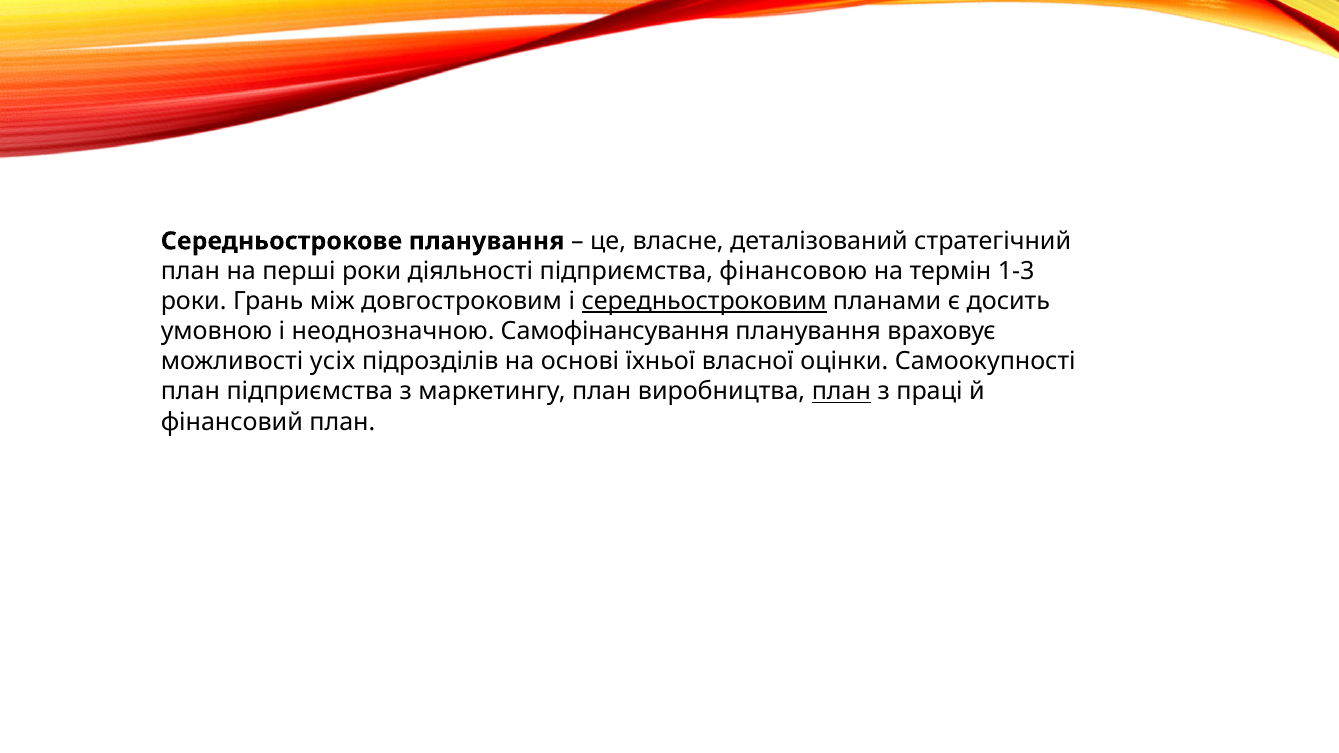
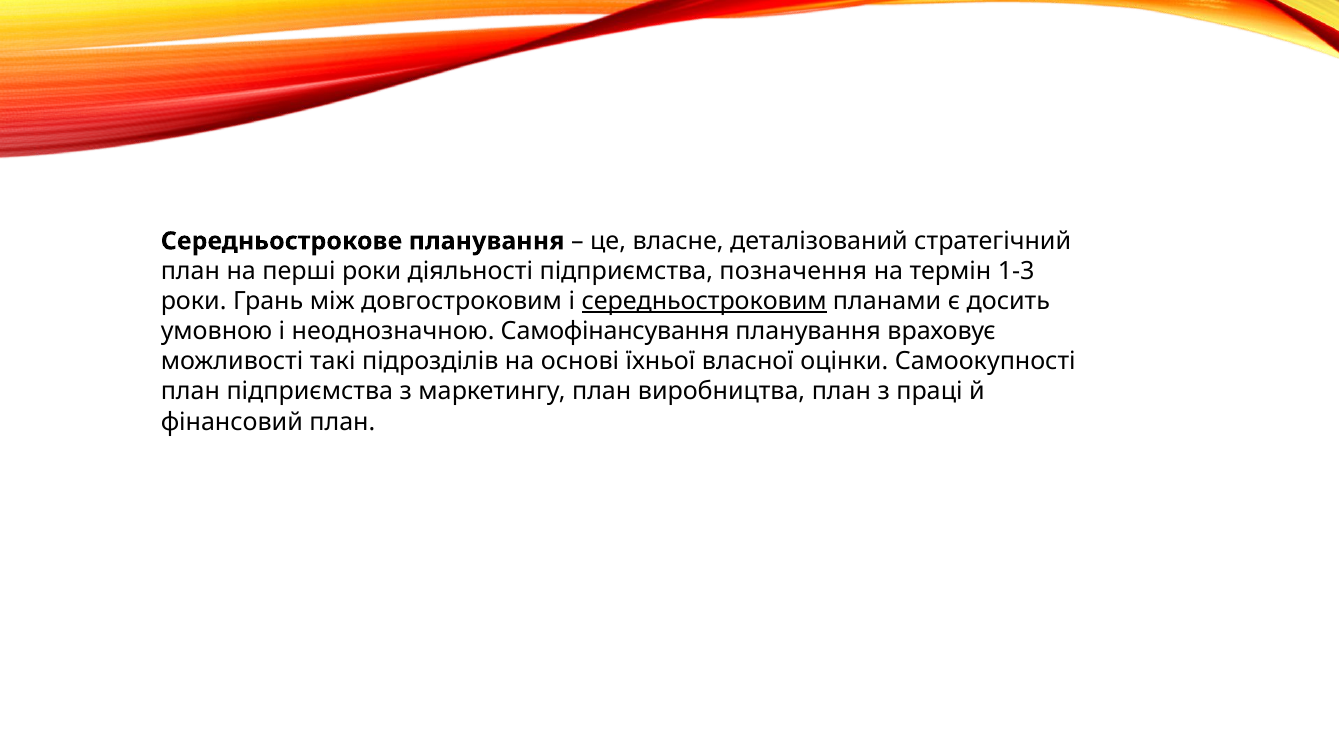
фінансовою: фінансовою -> позначення (793, 271)
усіх: усіх -> такі (333, 362)
план underline: present -> none (841, 392)
